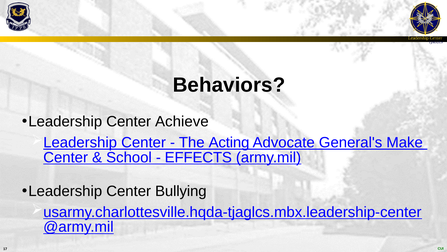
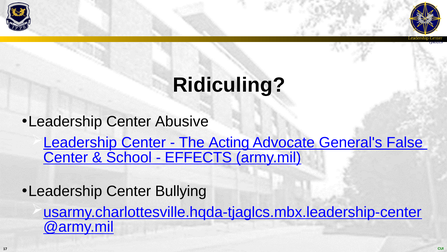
Behaviors: Behaviors -> Ridiculing (229, 85)
Achieve: Achieve -> Abusive (182, 121)
Make: Make -> False (405, 142)
